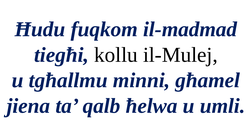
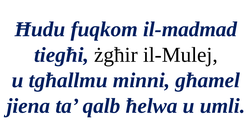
kollu: kollu -> żgħir (116, 55)
